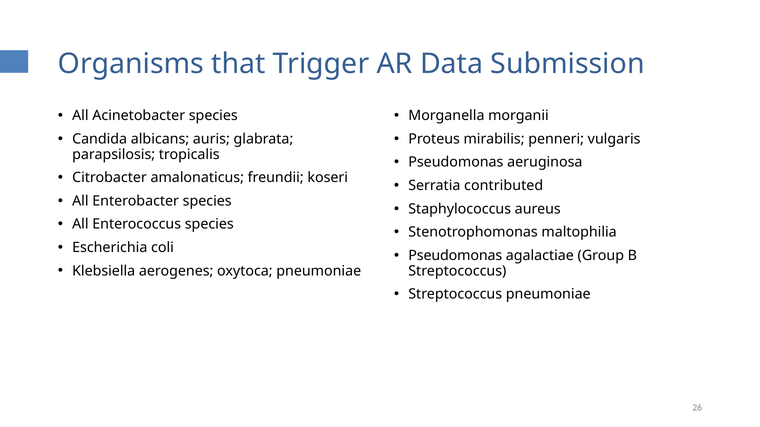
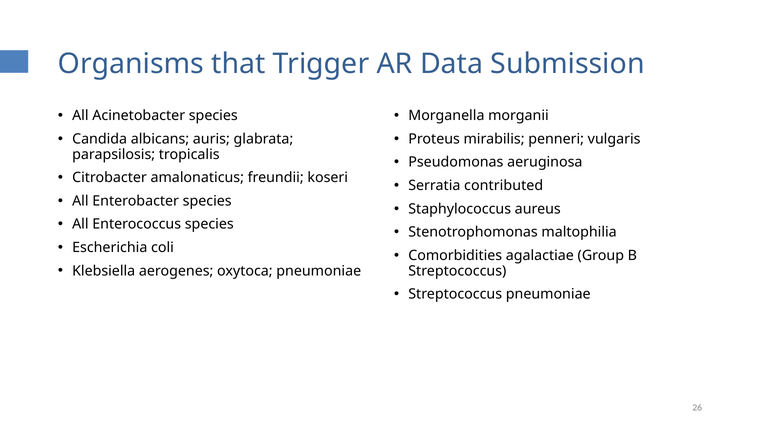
Pseudomonas: Pseudomonas -> Comorbidities (455, 256)
